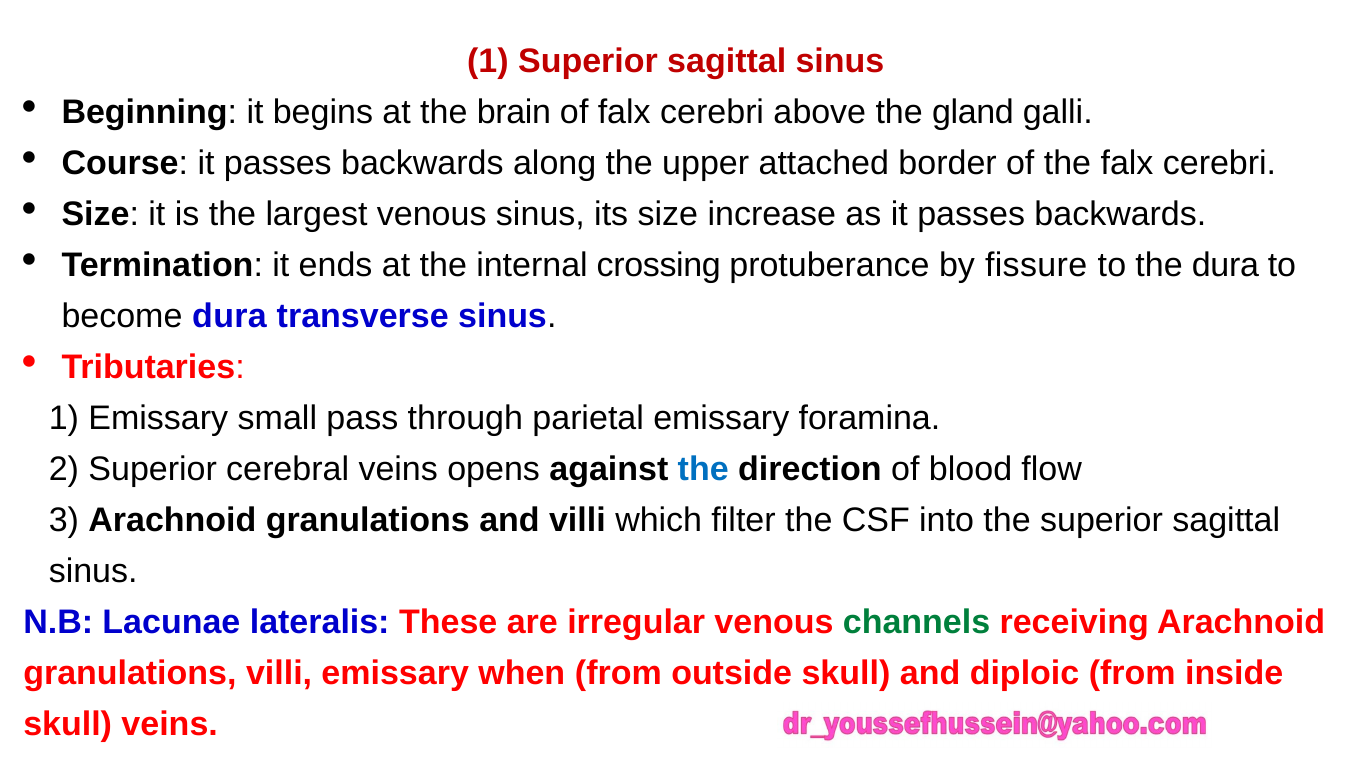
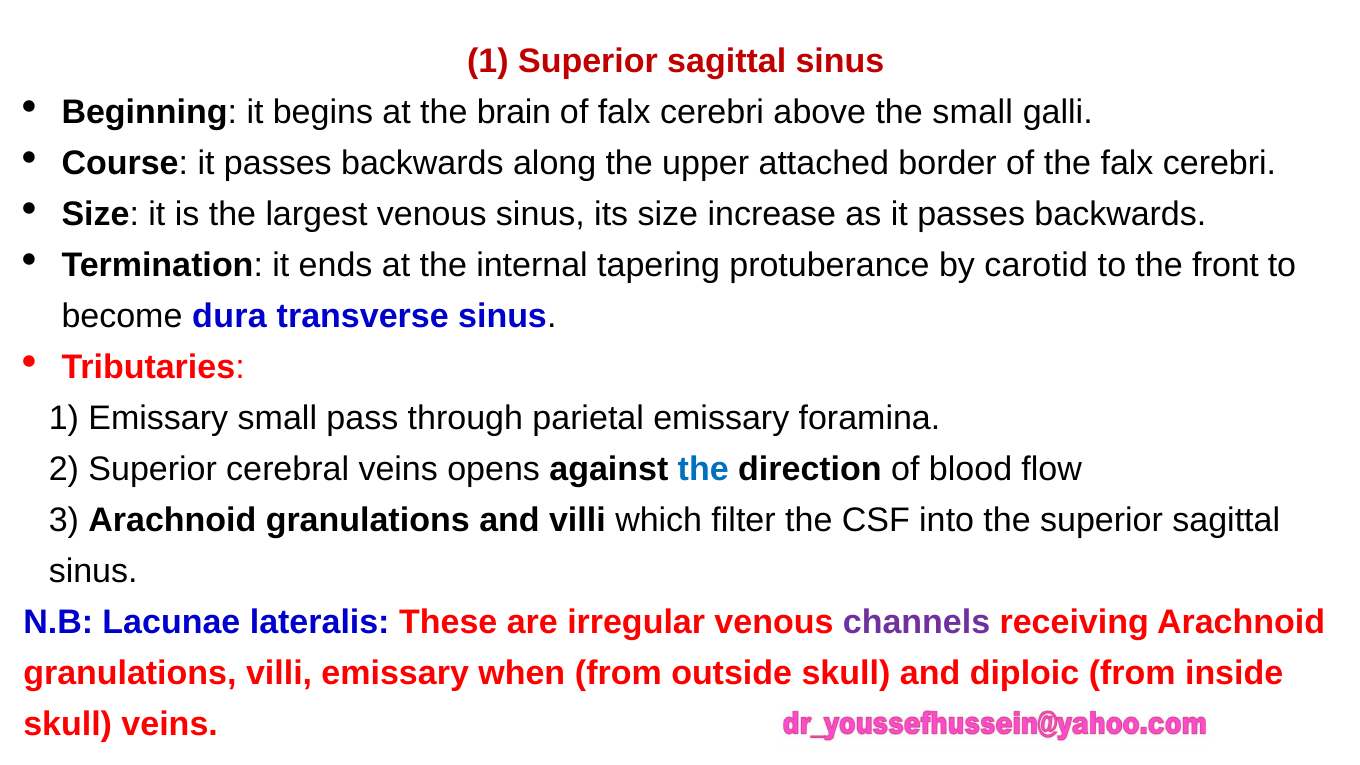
the gland: gland -> small (973, 113)
crossing: crossing -> tapering (659, 266)
fissure: fissure -> carotid (1036, 266)
the dura: dura -> front (1225, 266)
channels colour: green -> purple (917, 623)
